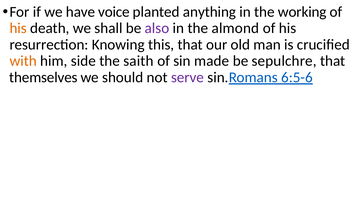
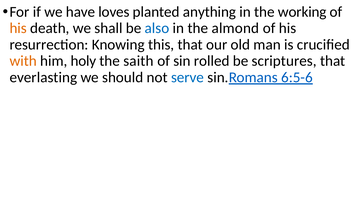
voice: voice -> loves (114, 12)
also colour: purple -> blue (157, 28)
side: side -> holy (83, 61)
made: made -> rolled (212, 61)
sepulchre: sepulchre -> scriptures (284, 61)
themselves: themselves -> everlasting (43, 77)
serve colour: purple -> blue (188, 77)
